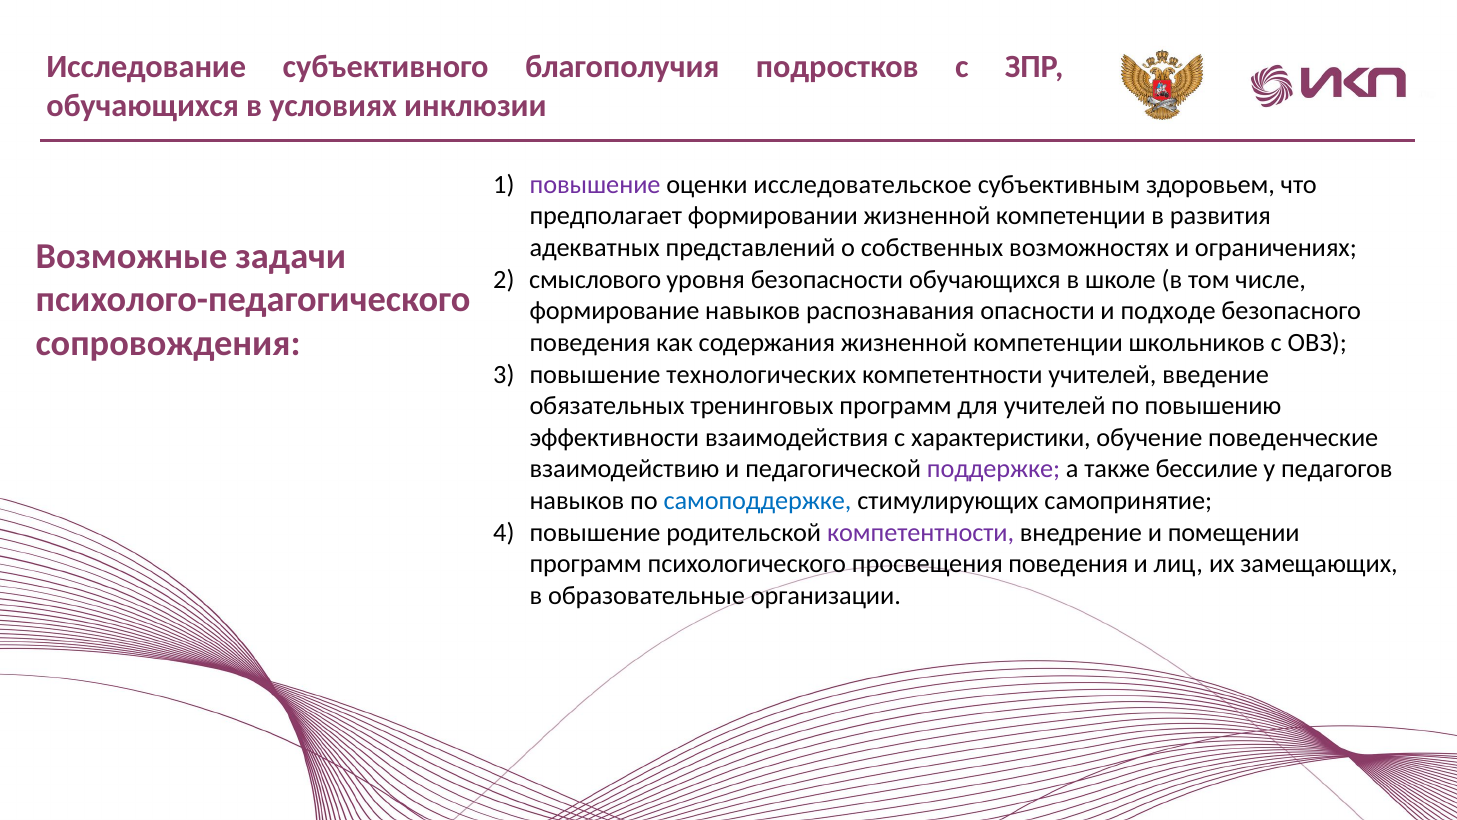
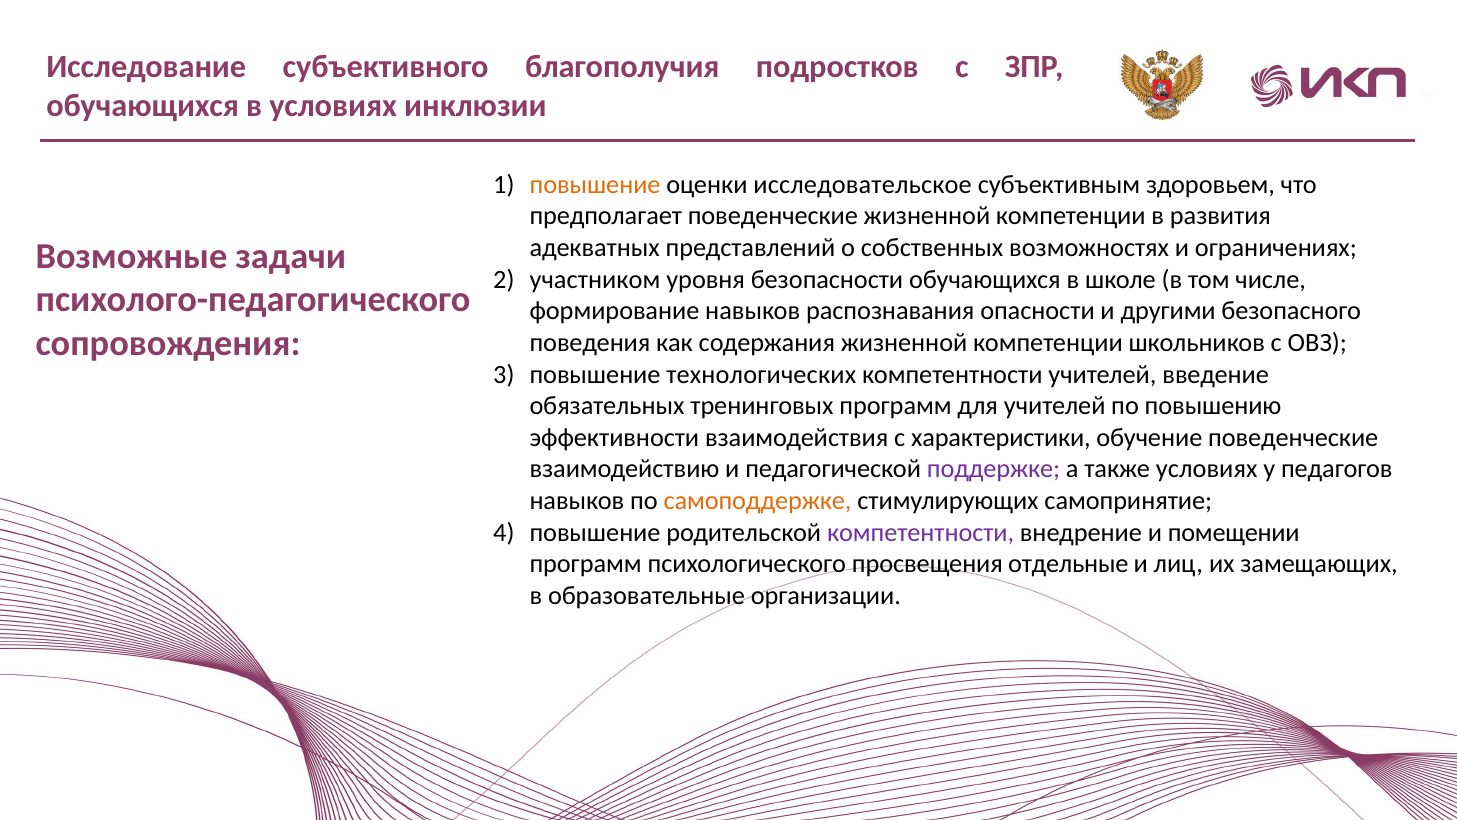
повышение colour: purple -> orange (595, 185)
предполагает формировании: формировании -> поведенческие (773, 216)
смыслового: смыслового -> участником (595, 279)
подходе: подходе -> другими (1168, 311)
также бессилие: бессилие -> условиях (1207, 469)
самоподдержке colour: blue -> orange (758, 501)
просвещения поведения: поведения -> отдельные (1068, 564)
